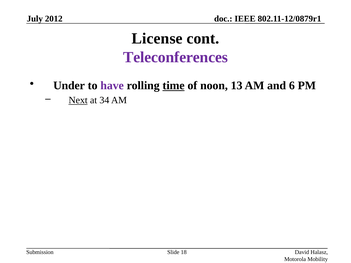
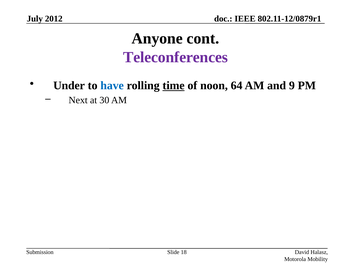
License: License -> Anyone (157, 39)
have colour: purple -> blue (112, 86)
13: 13 -> 64 (237, 86)
6: 6 -> 9 (292, 86)
Next underline: present -> none (78, 100)
34: 34 -> 30 (104, 100)
